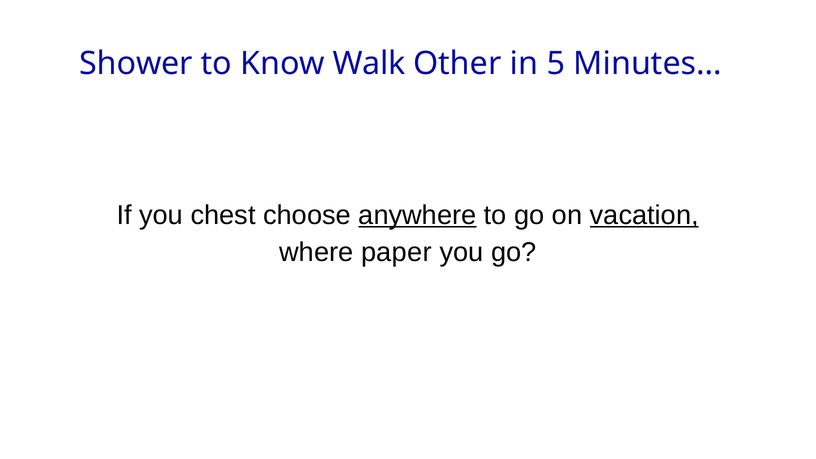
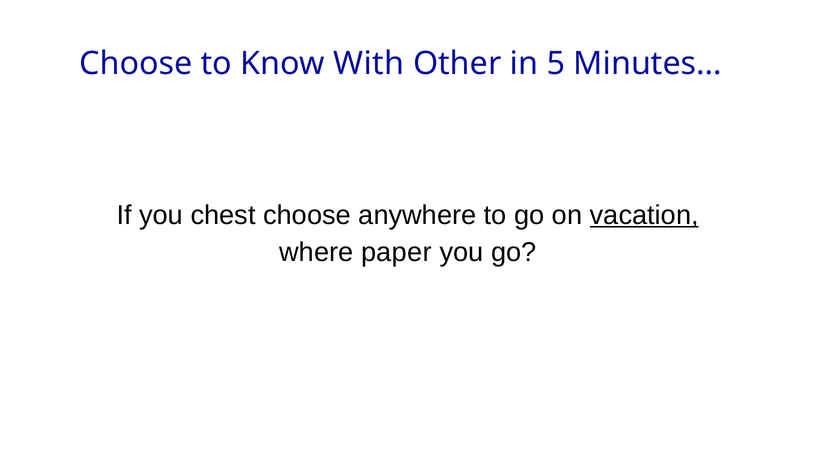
Shower: Shower -> Choose (136, 63)
Walk: Walk -> With (369, 63)
anywhere underline: present -> none (417, 215)
